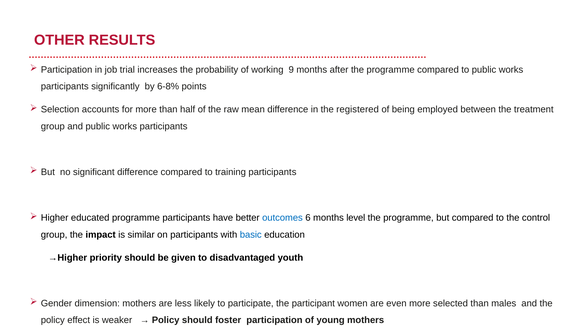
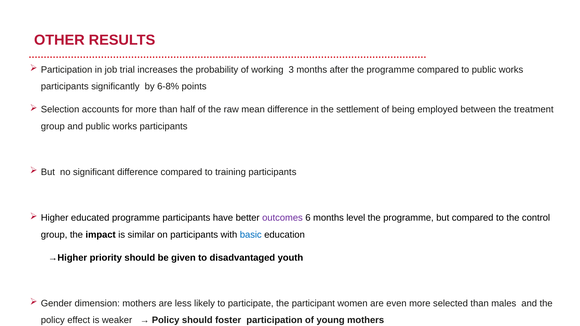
9: 9 -> 3 (291, 70)
registered: registered -> settlement (358, 110)
outcomes colour: blue -> purple (282, 218)
